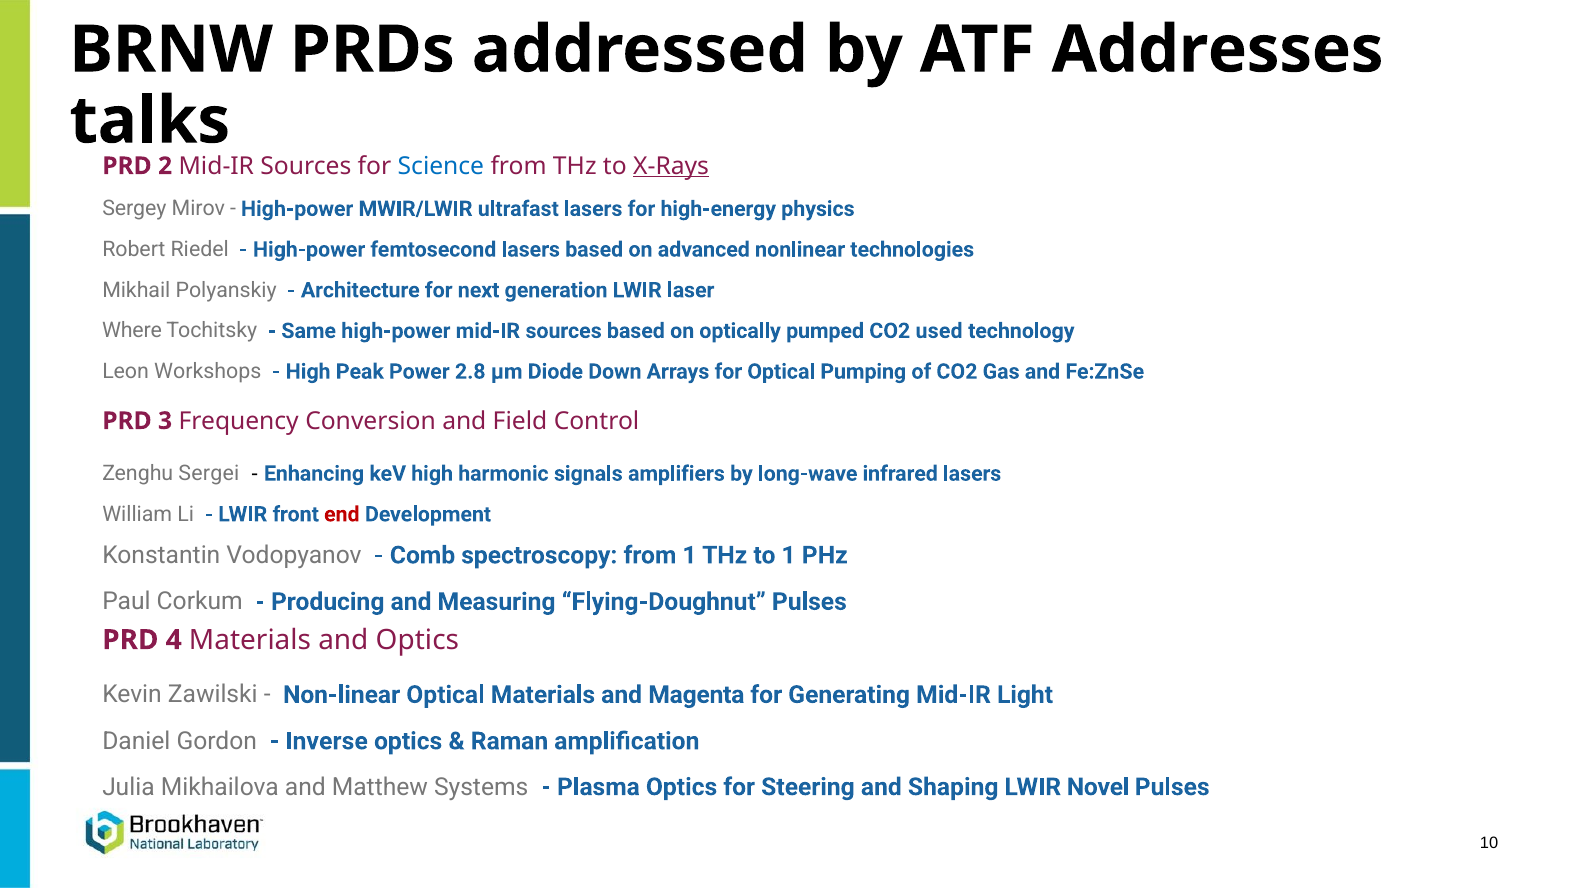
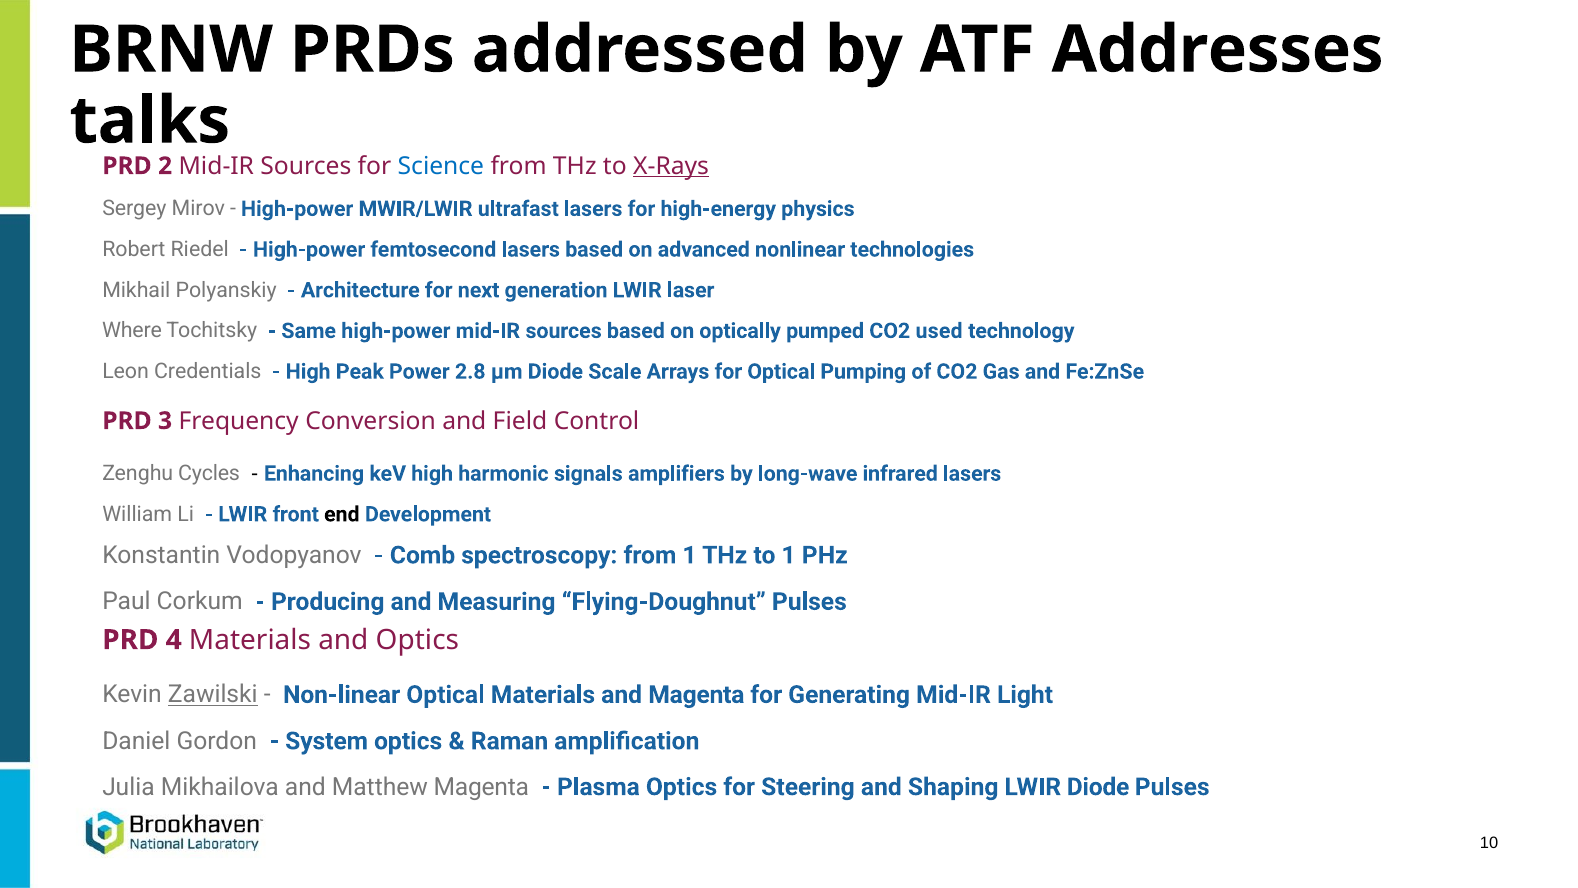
Workshops: Workshops -> Credentials (208, 371)
Down: Down -> Scale (615, 371)
Sergei: Sergei -> Cycles (209, 473)
end colour: red -> black (342, 514)
Zawilski underline: none -> present (213, 694)
Inverse: Inverse -> System (327, 741)
Matthew Systems: Systems -> Magenta (481, 787)
LWIR Novel: Novel -> Diode (1098, 787)
